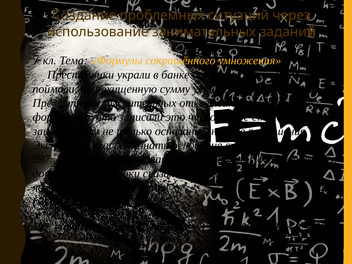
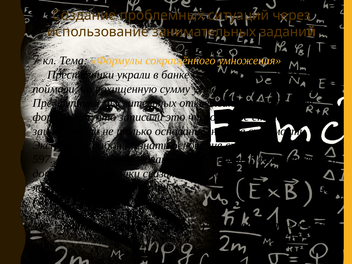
разрешения: разрешения -> стоимости (278, 131)
классах: классах -> работа (111, 145)
